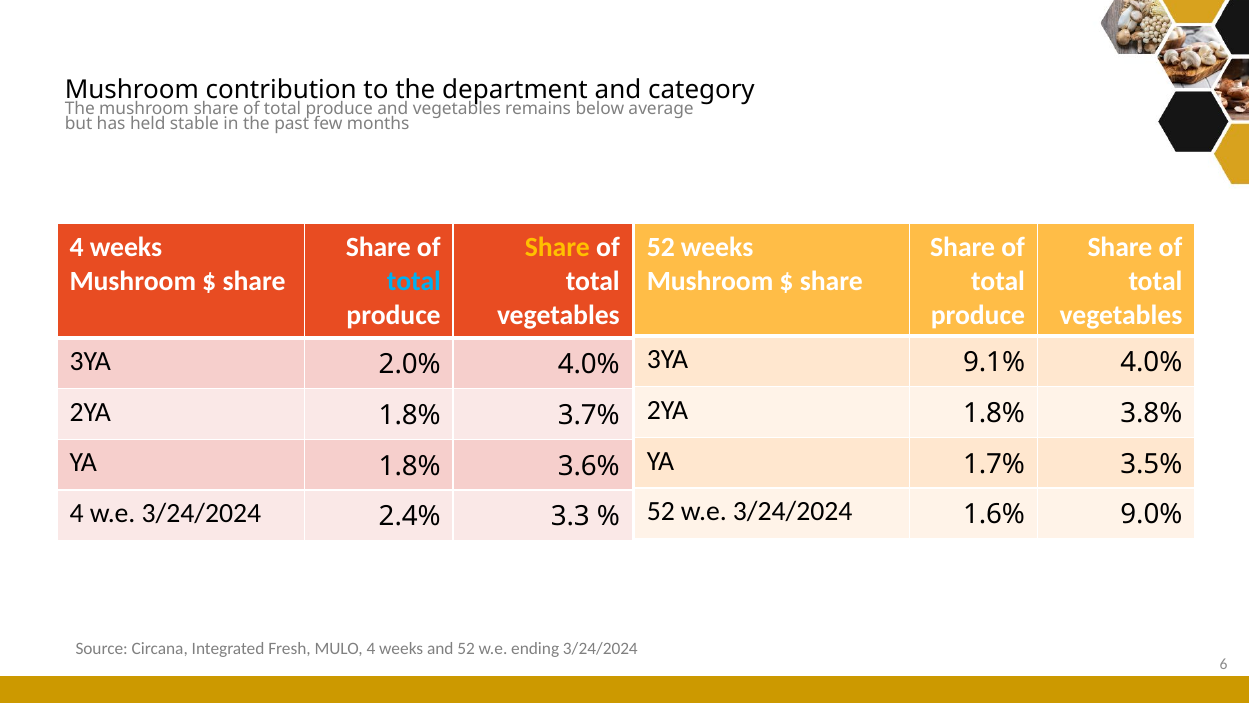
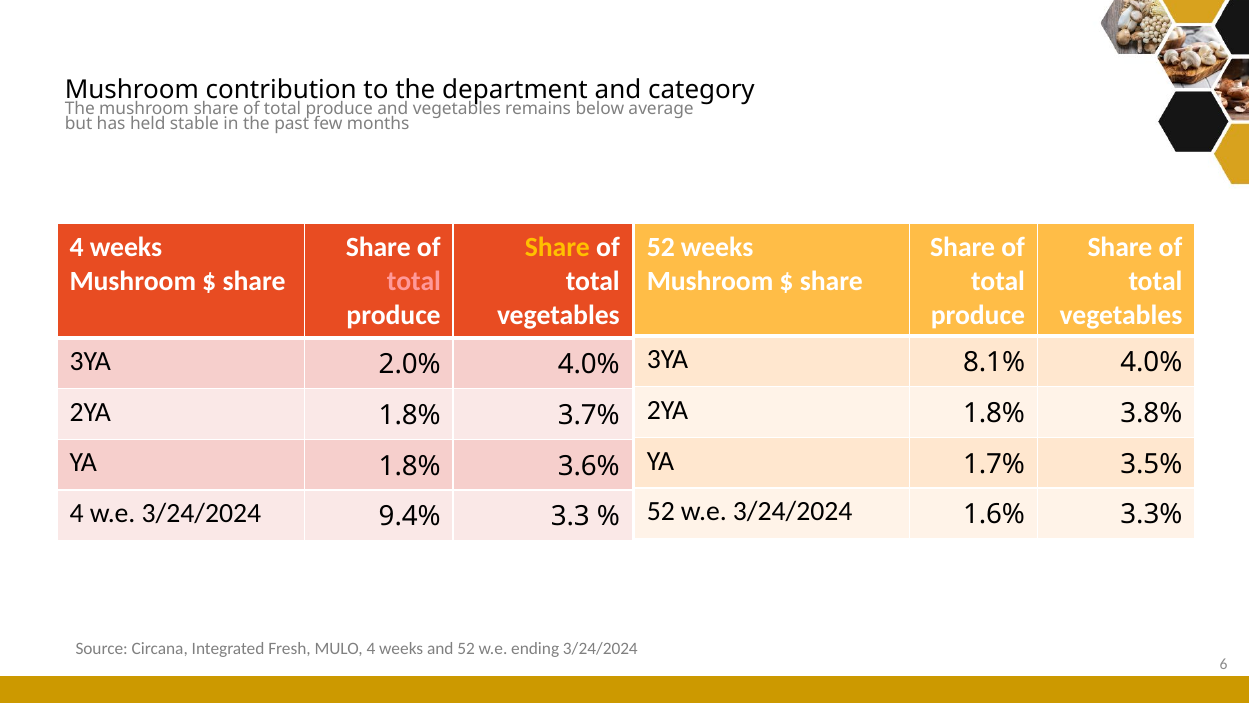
total colour: light blue -> pink (414, 281)
9.1%: 9.1% -> 8.1% (994, 362)
9.0%: 9.0% -> 3.3% (1151, 514)
2.4%: 2.4% -> 9.4% (410, 516)
